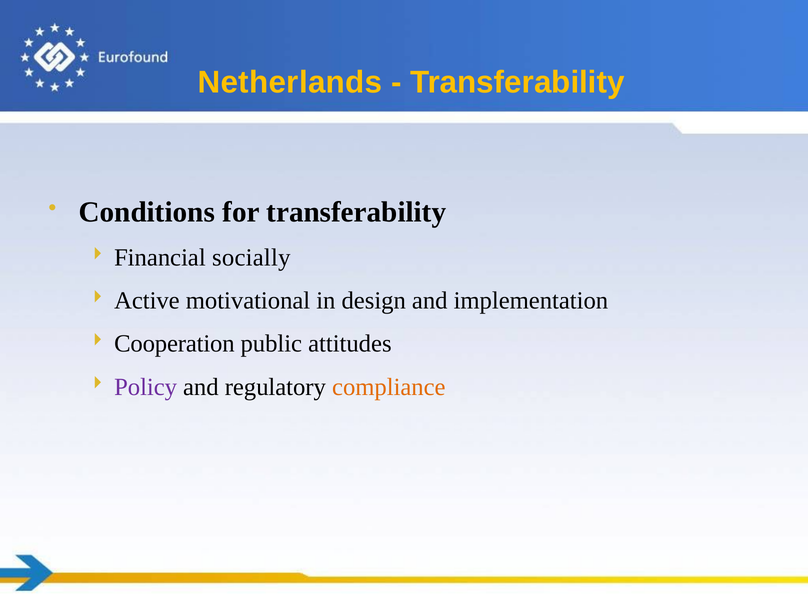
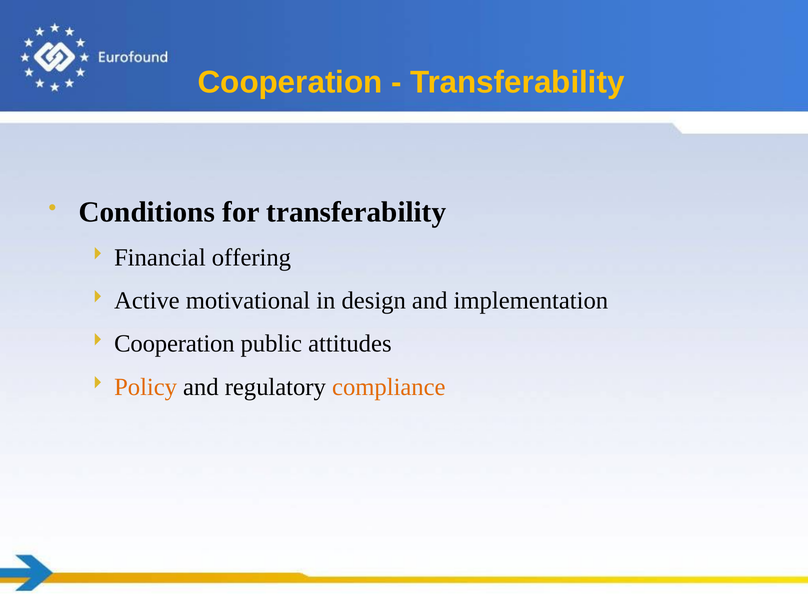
Netherlands: Netherlands -> Cooperation (290, 82)
socially: socially -> offering (251, 258)
Policy colour: purple -> orange (146, 387)
